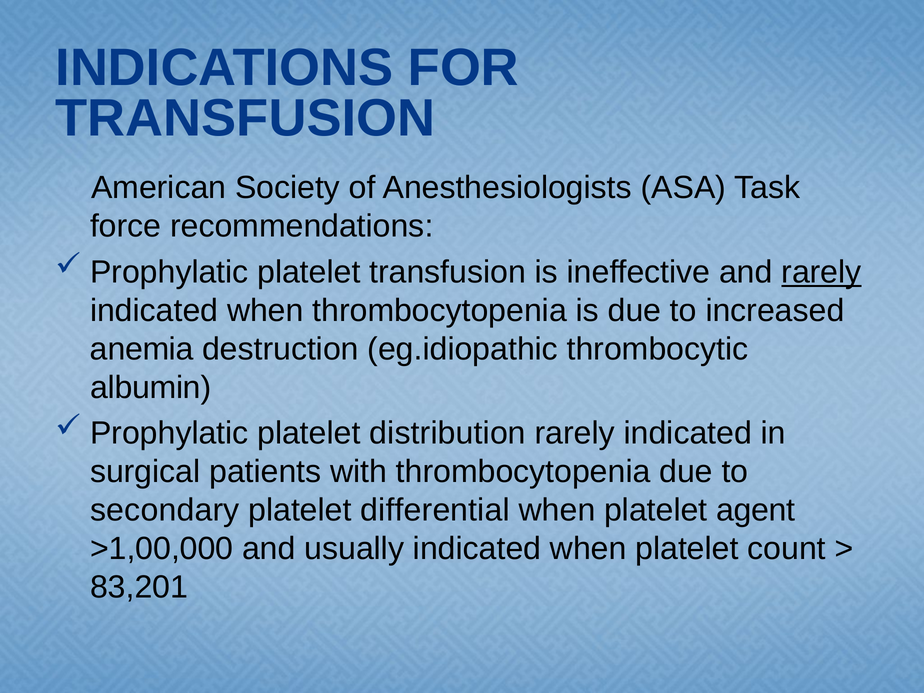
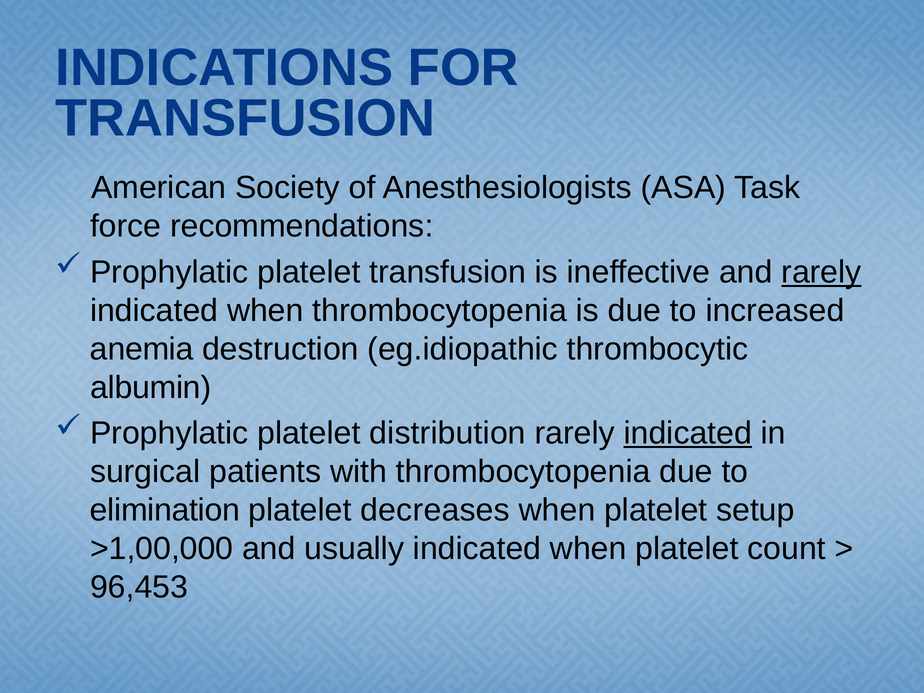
indicated underline: none -> present (688, 433)
secondary: secondary -> elimination (165, 510)
differential: differential -> decreases (435, 510)
agent: agent -> setup (755, 510)
83,201: 83,201 -> 96,453 (139, 587)
